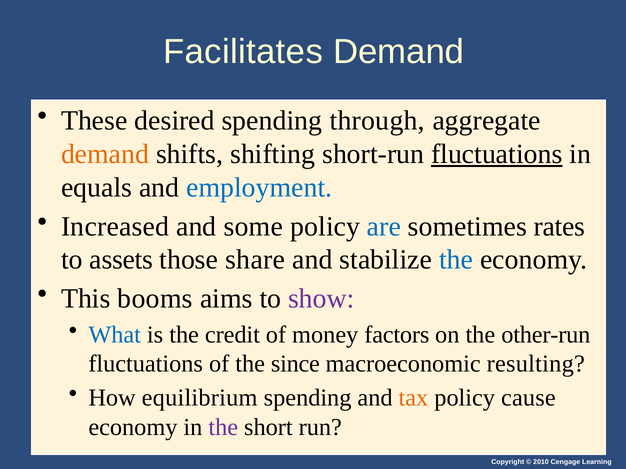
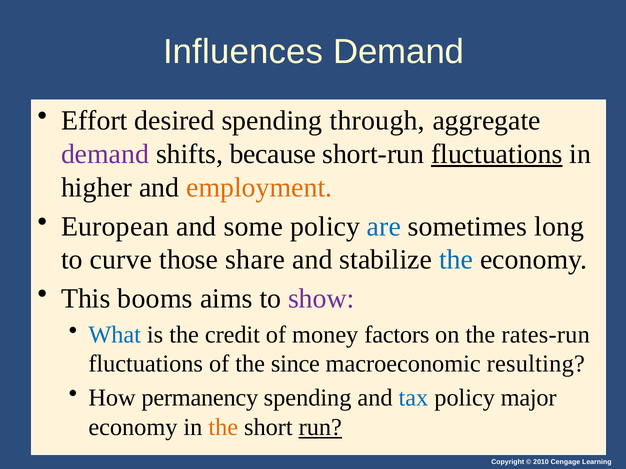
Facilitates: Facilitates -> Influences (243, 52)
These: These -> Effort (94, 121)
demand colour: orange -> purple (105, 154)
shifting: shifting -> because (273, 154)
equals: equals -> higher (97, 188)
employment colour: blue -> orange (259, 188)
Increased: Increased -> European (115, 227)
rates: rates -> long (559, 227)
assets: assets -> curve (121, 260)
other-run: other-run -> rates-run (546, 335)
equilibrium: equilibrium -> permanency (200, 398)
tax colour: orange -> blue (413, 398)
cause: cause -> major (529, 398)
the colour: purple -> orange (223, 428)
run underline: none -> present (320, 428)
